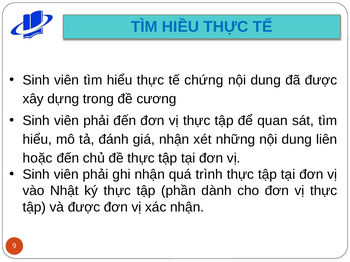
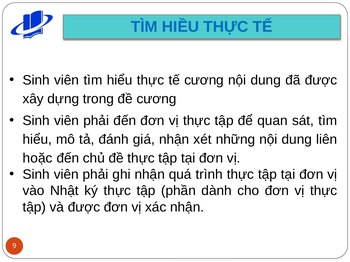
tế chứng: chứng -> cương (204, 80)
